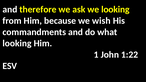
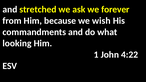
therefore: therefore -> stretched (38, 9)
we looking: looking -> forever (115, 9)
1:22: 1:22 -> 4:22 (130, 55)
